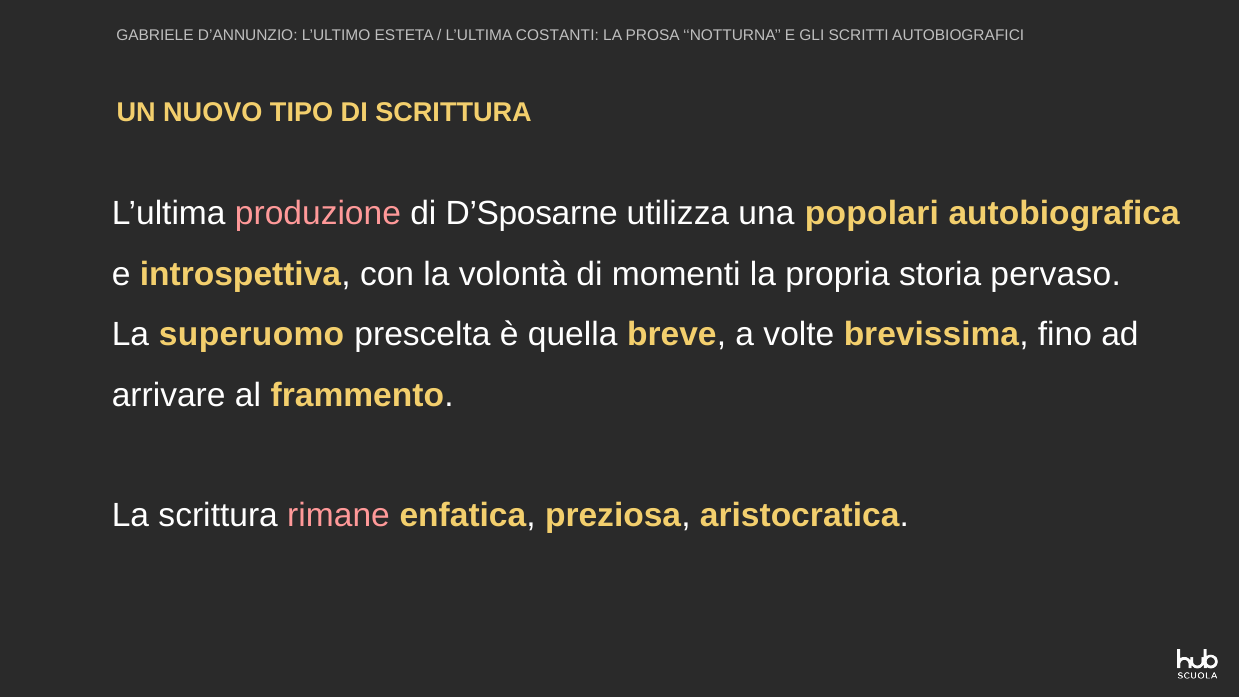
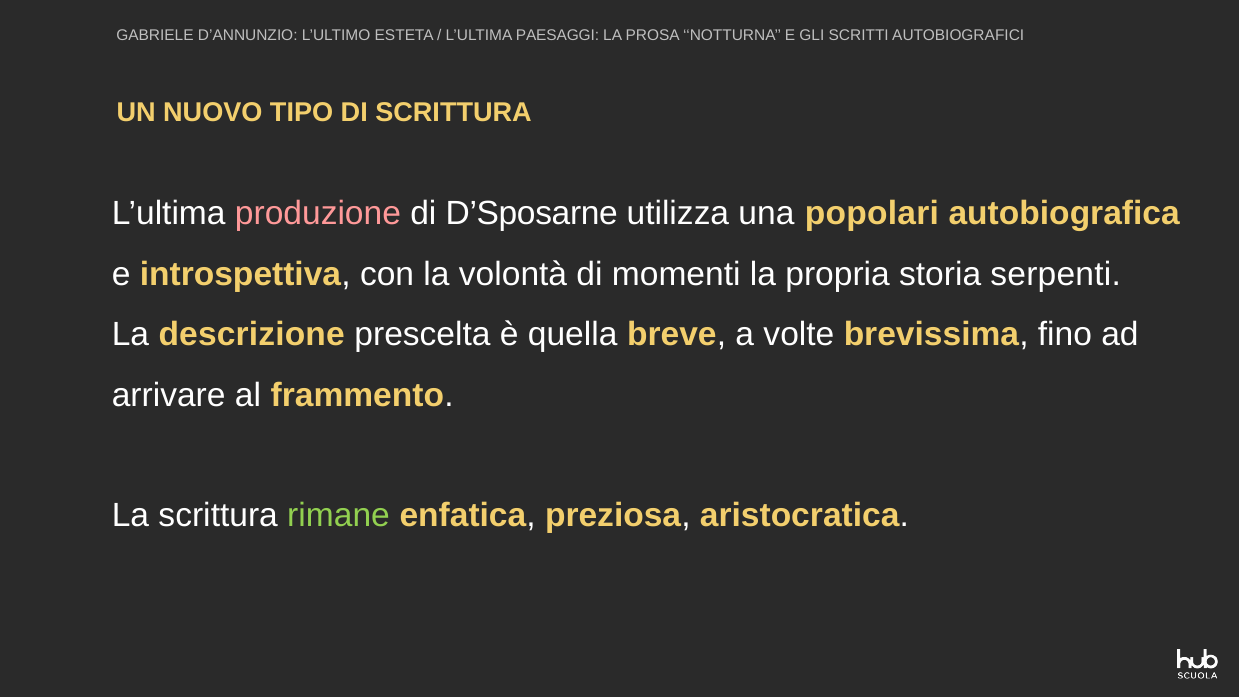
COSTANTI: COSTANTI -> PAESAGGI (557, 35)
pervaso: pervaso -> serpenti (1056, 274)
superuomo: superuomo -> descrizione (252, 335)
rimane colour: pink -> light green (339, 516)
